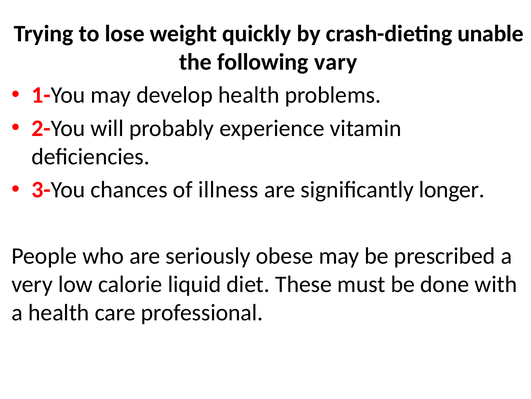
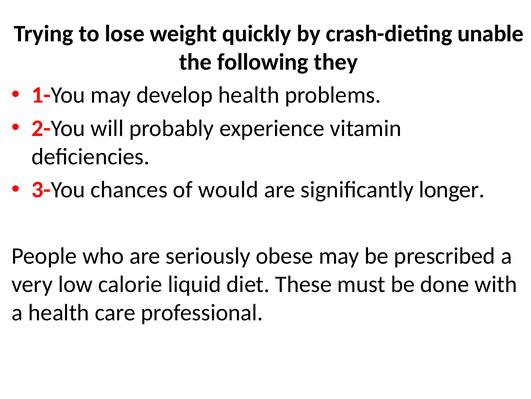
vary: vary -> they (336, 62)
illness: illness -> would (228, 189)
